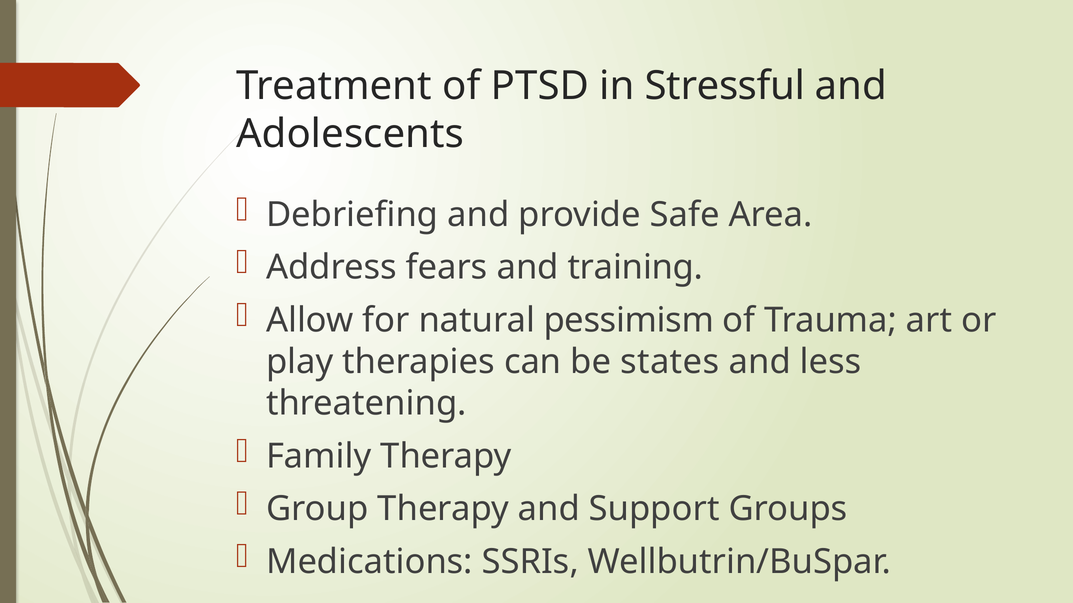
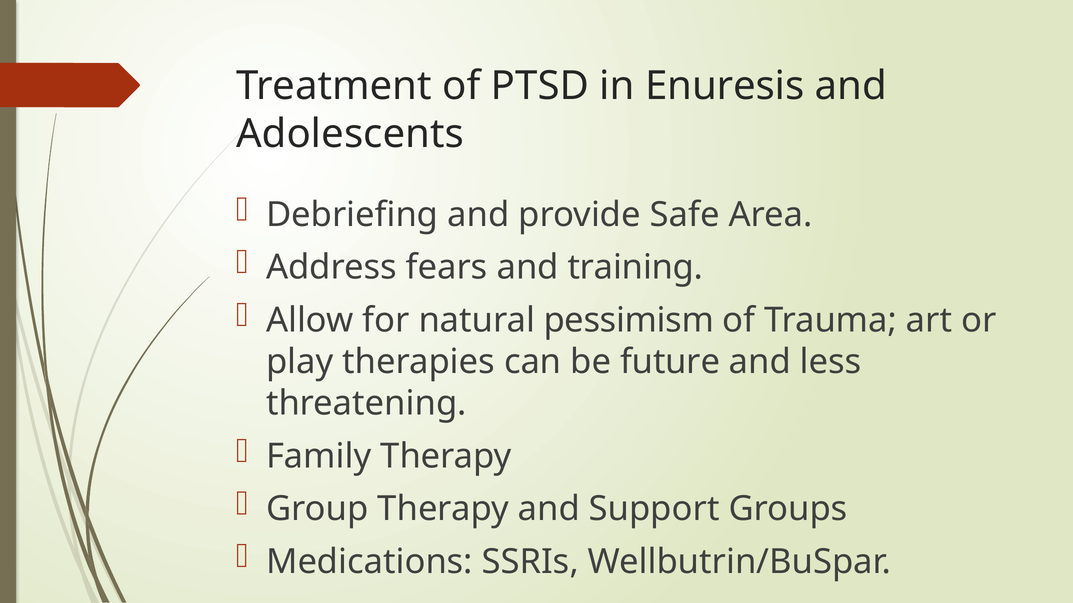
Stressful: Stressful -> Enuresis (725, 86)
states: states -> future (670, 362)
